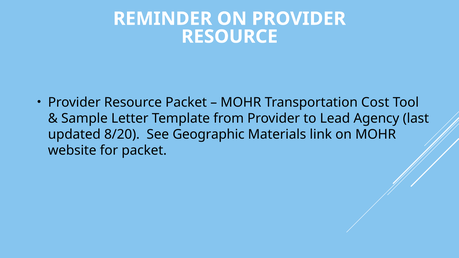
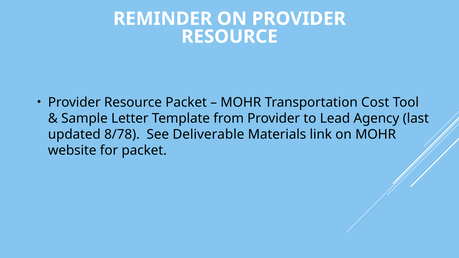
8/20: 8/20 -> 8/78 (122, 135)
Geographic: Geographic -> Deliverable (208, 135)
